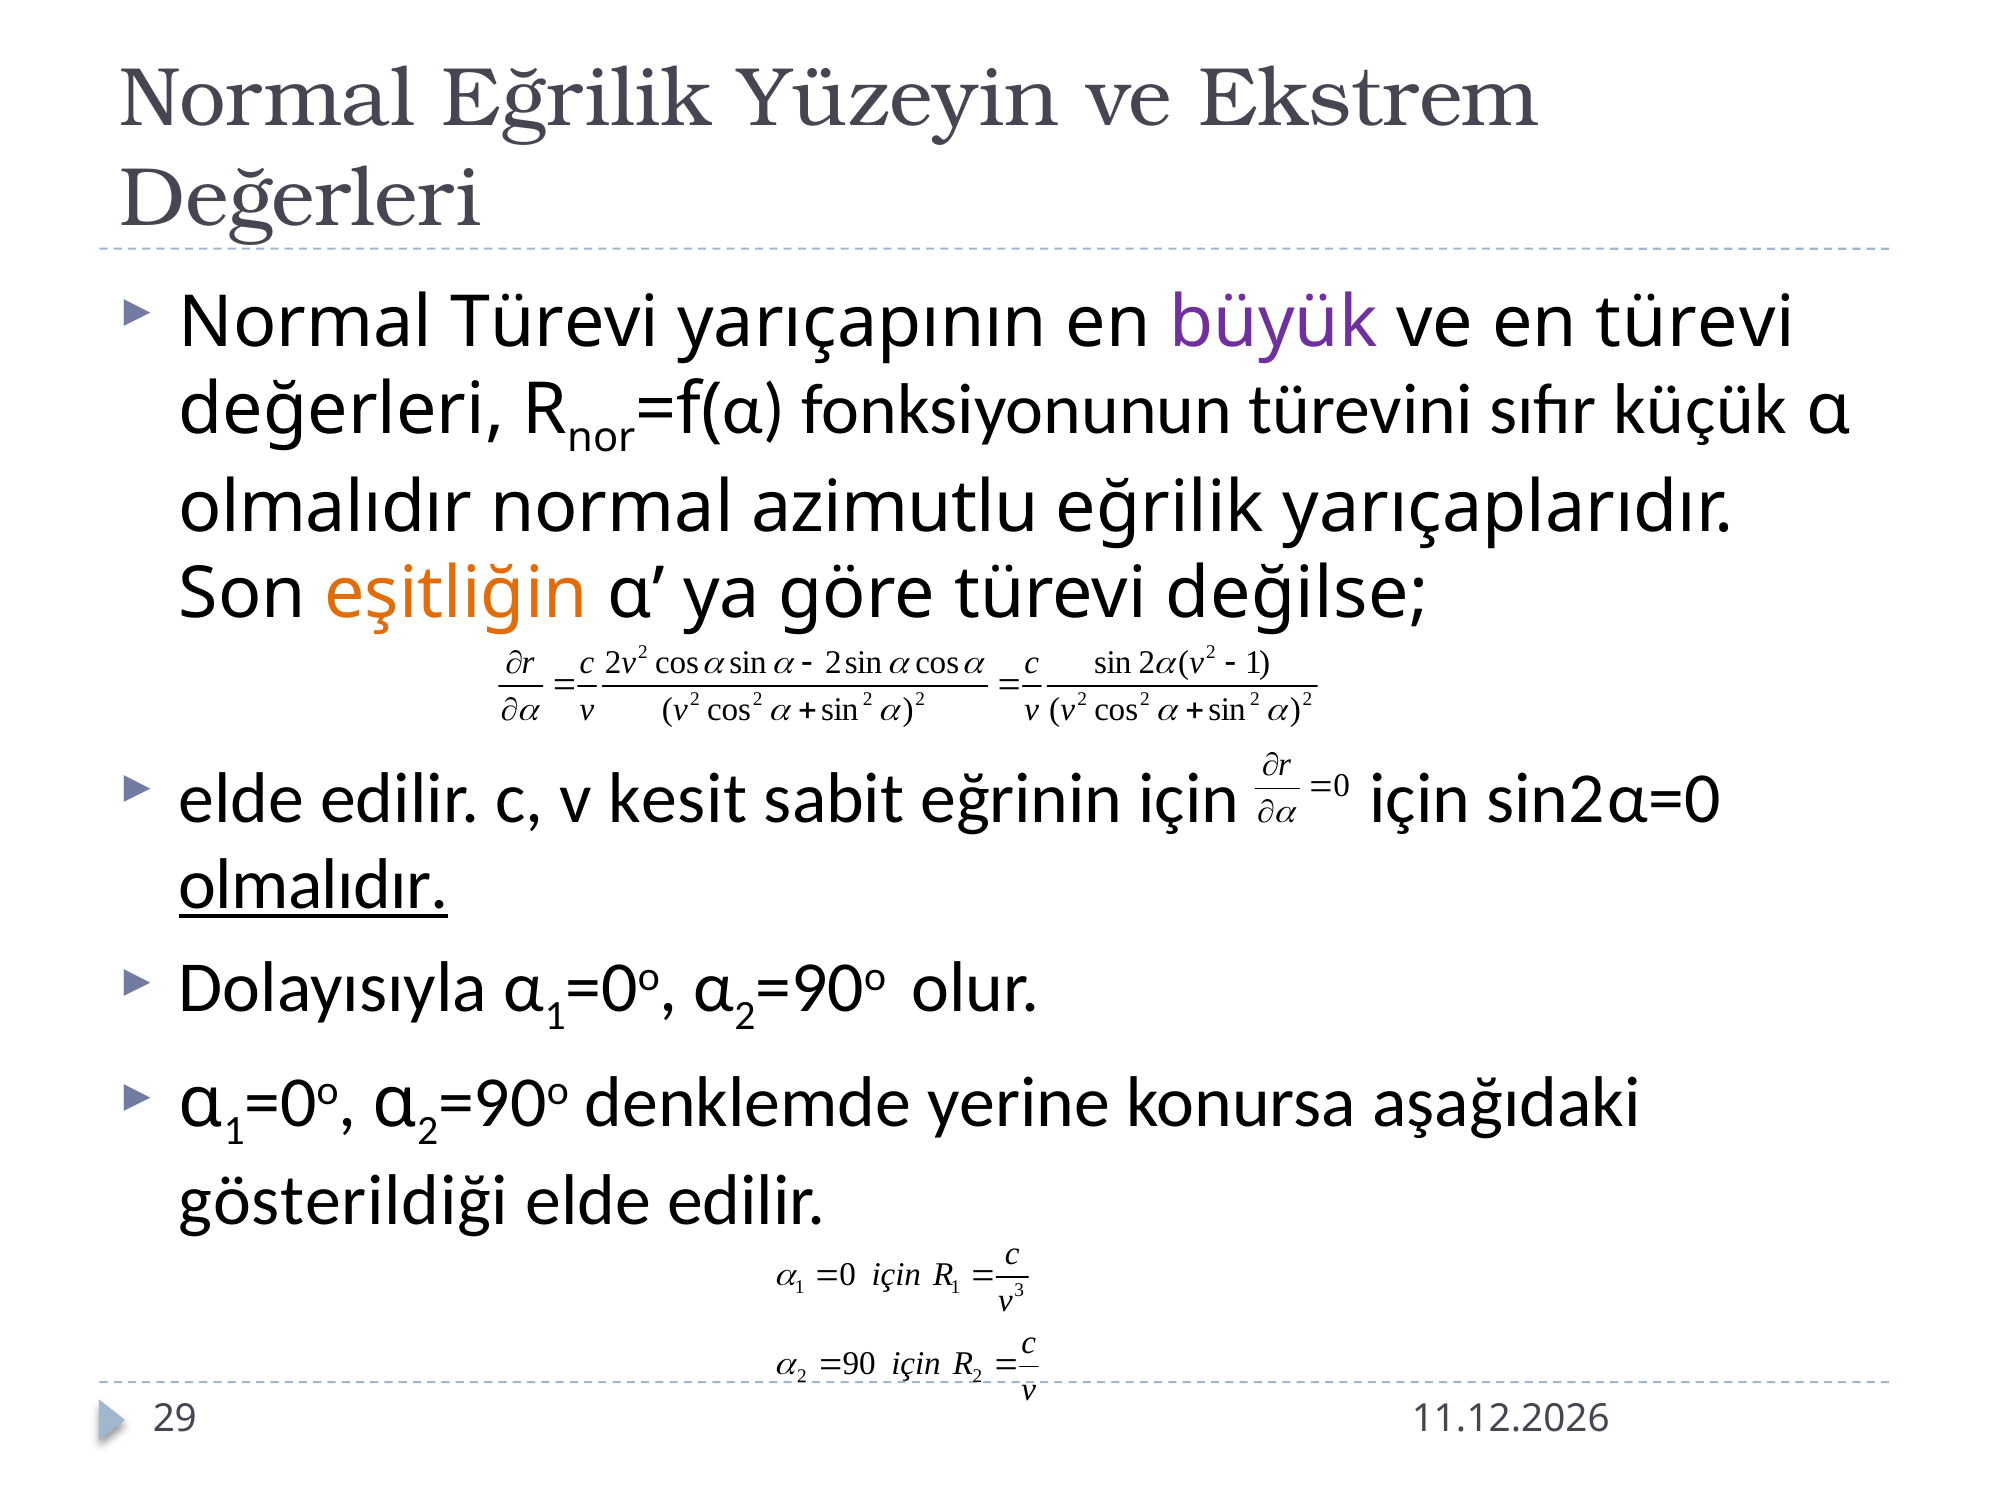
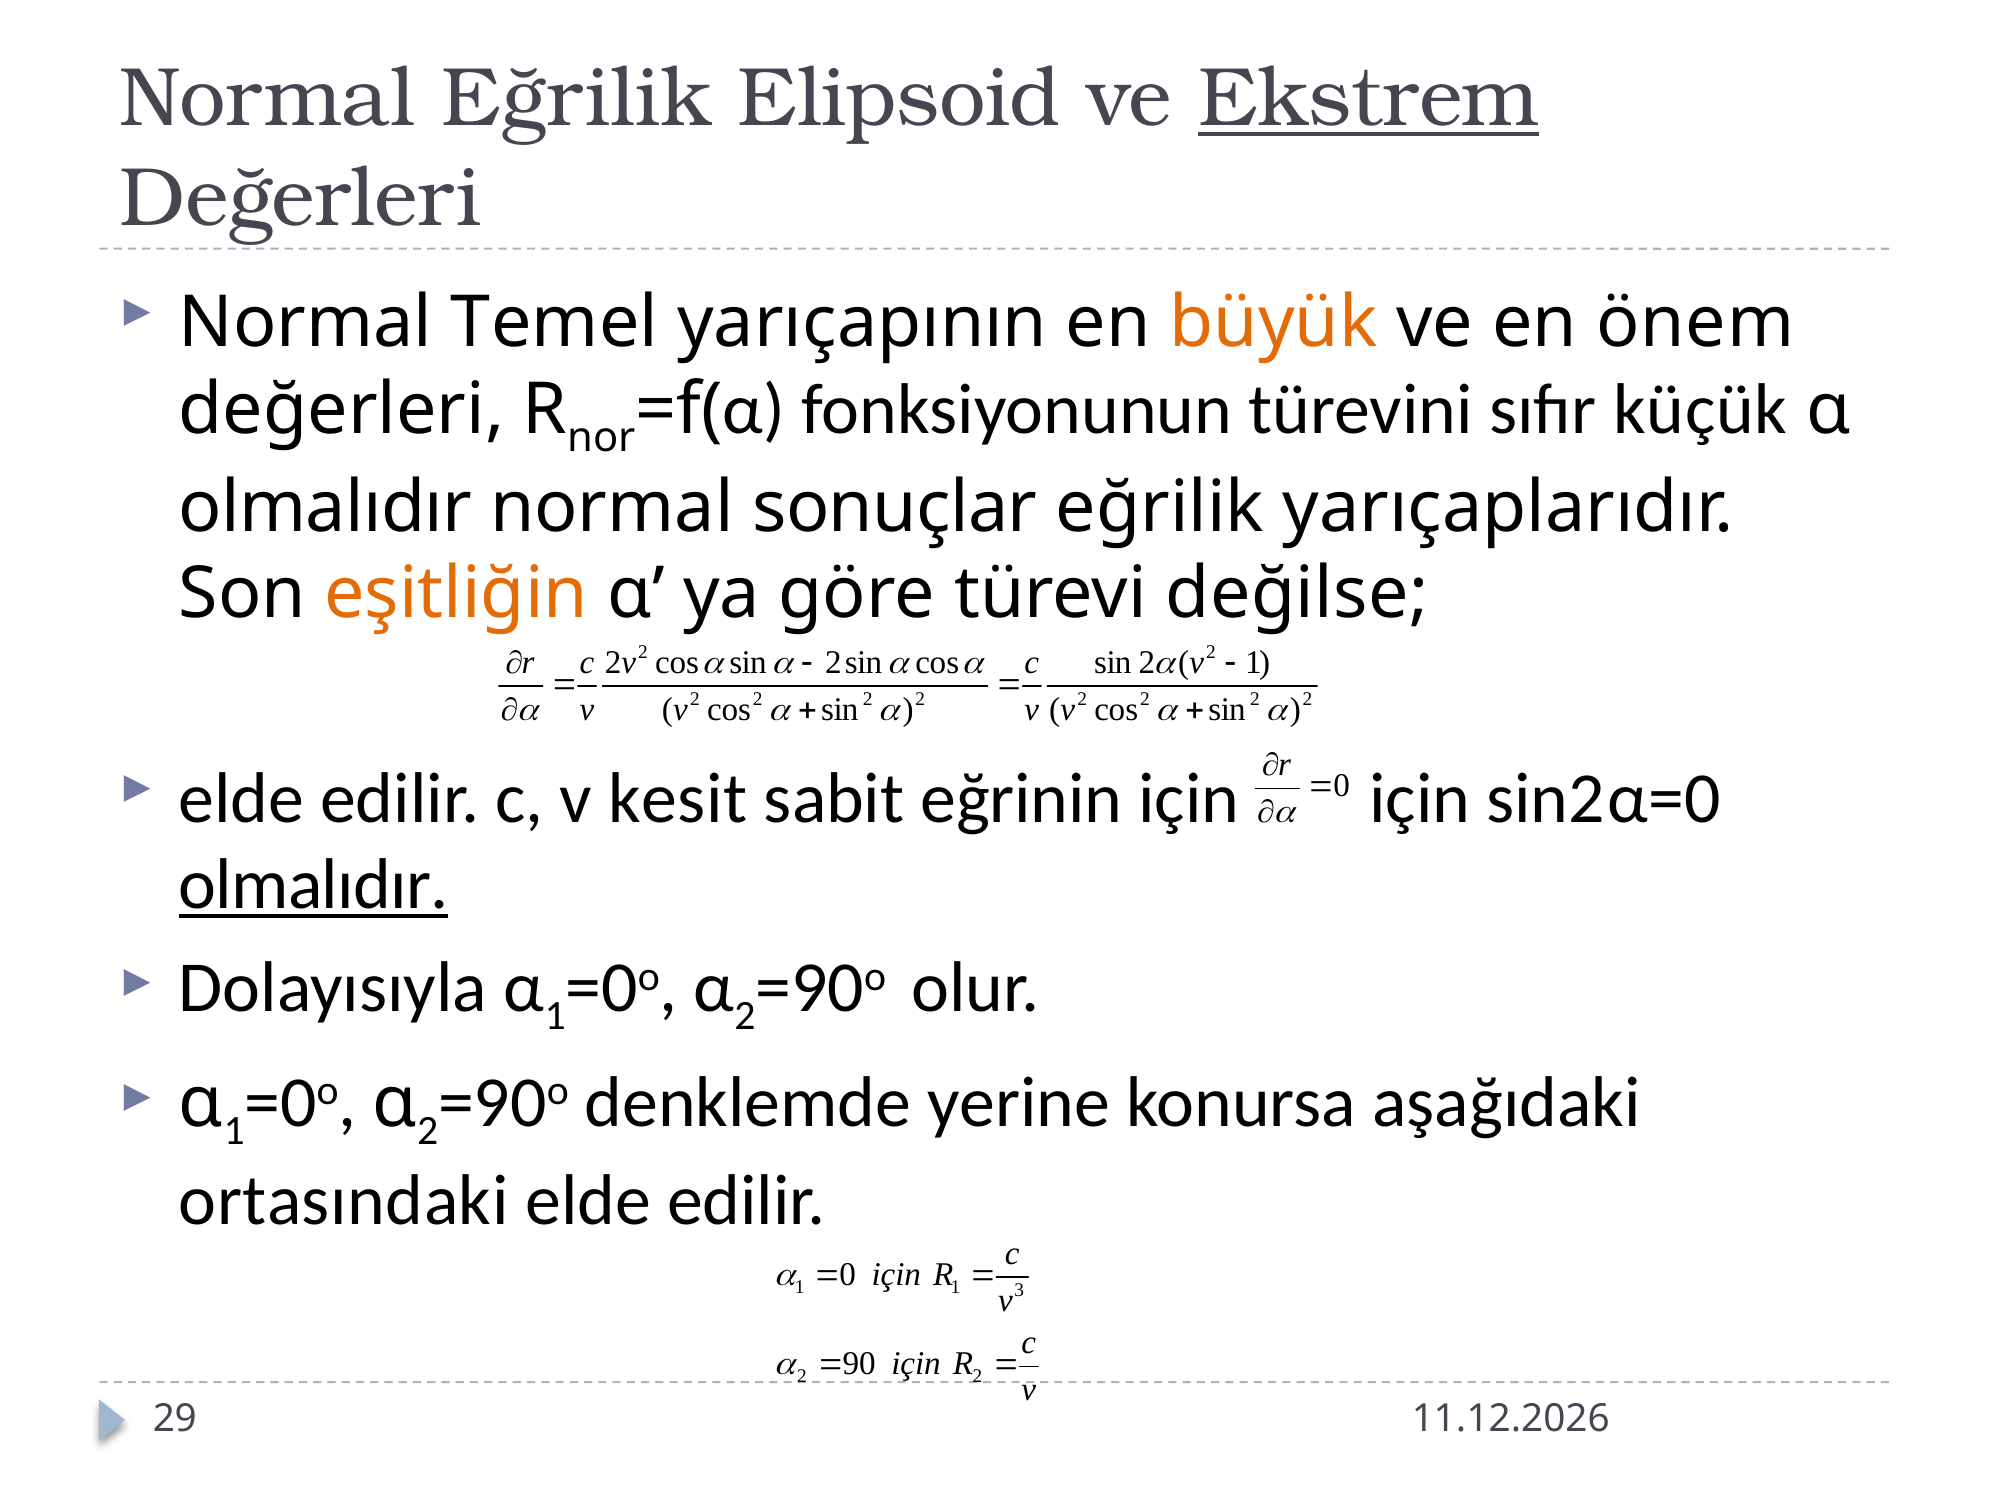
Yüzeyin: Yüzeyin -> Elipsoid (900, 98)
Ekstrem underline: none -> present (1369, 98)
Normal Türevi: Türevi -> Temel (555, 323)
büyük colour: purple -> orange (1274, 323)
en türevi: türevi -> önem (1695, 323)
azimutlu: azimutlu -> sonuçlar (895, 507)
gösterildiği: gösterildiği -> ortasındaki (344, 1200)
